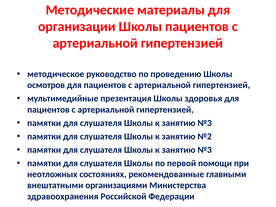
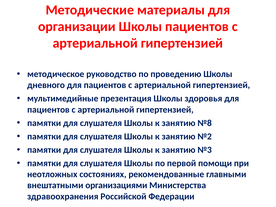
осмотров: осмотров -> дневного (46, 85)
№3: №3 -> №8 (205, 123)
